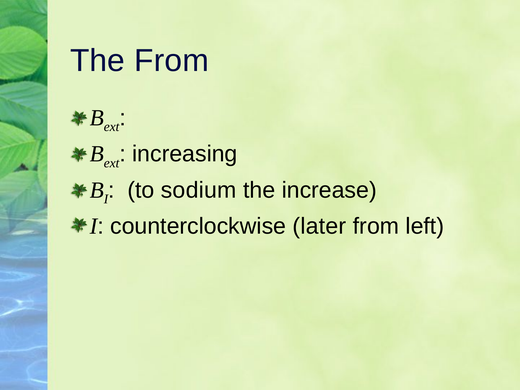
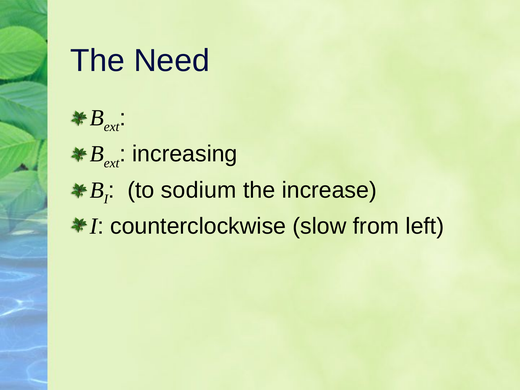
The From: From -> Need (172, 61)
later: later -> slow (320, 226)
